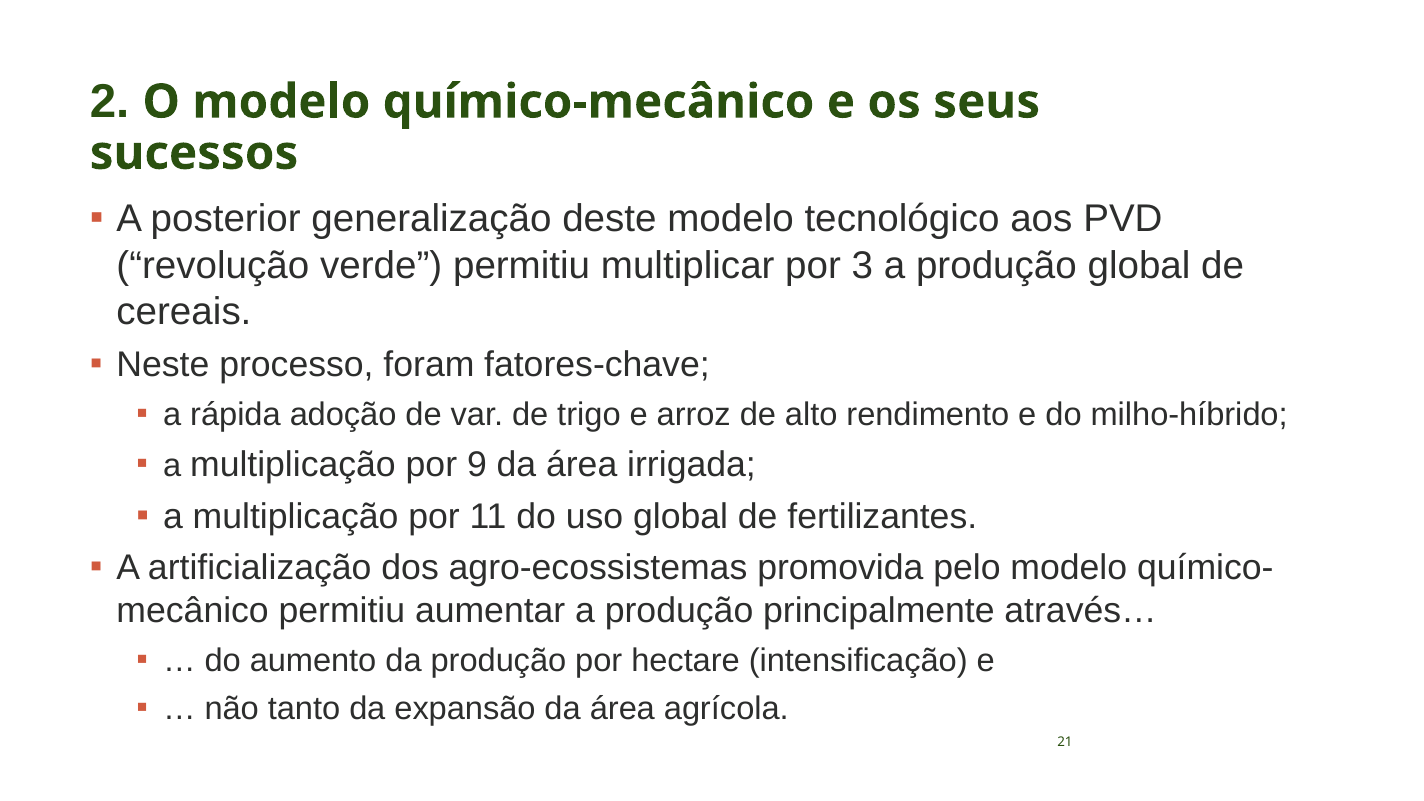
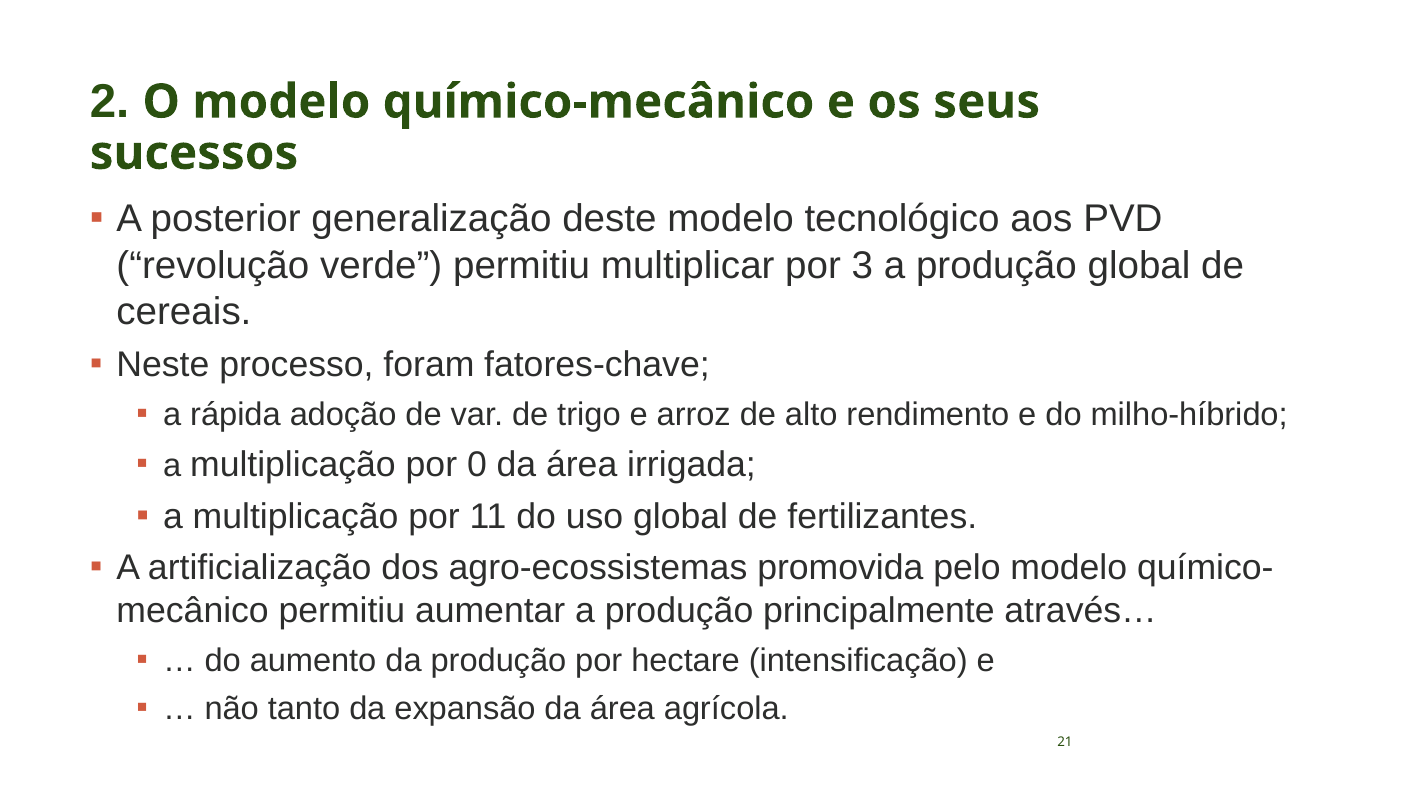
9: 9 -> 0 (477, 465)
